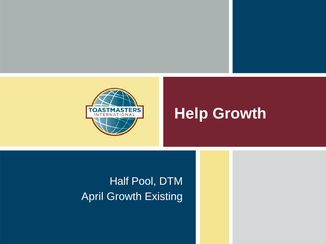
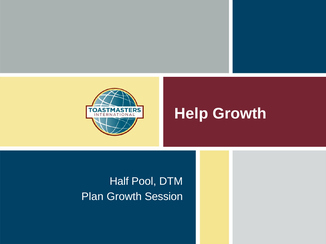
April: April -> Plan (92, 197)
Existing: Existing -> Session (164, 197)
